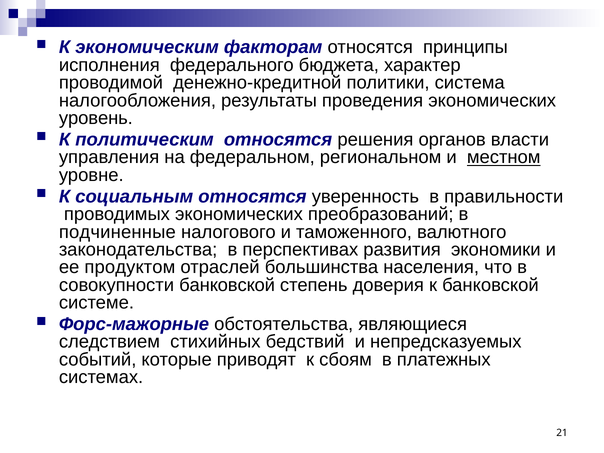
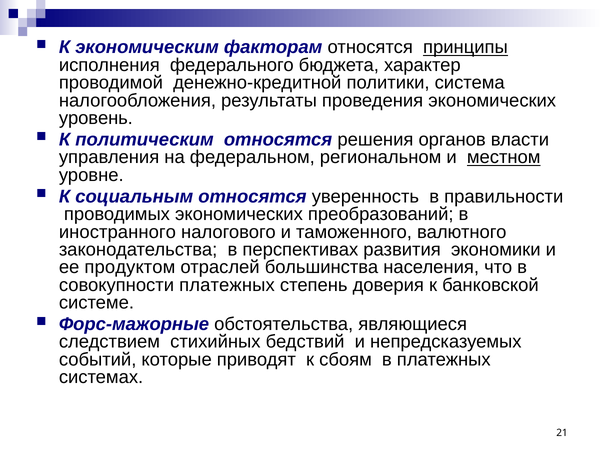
принципы underline: none -> present (465, 47)
подчиненные: подчиненные -> иностранного (117, 232)
совокупности банковской: банковской -> платежных (227, 285)
